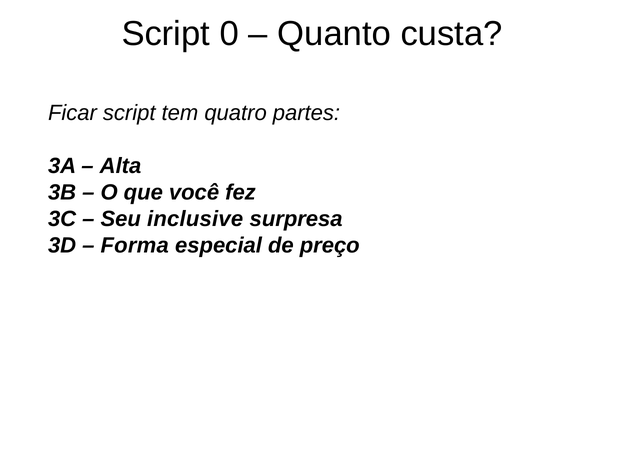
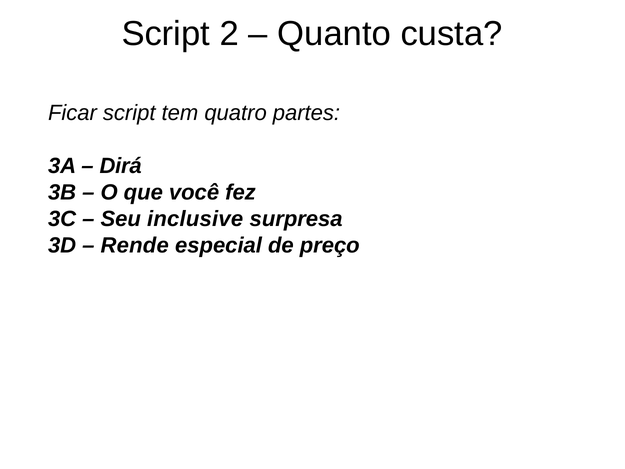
0: 0 -> 2 (229, 34)
Alta: Alta -> Dirá (121, 166)
Forma: Forma -> Rende (135, 245)
